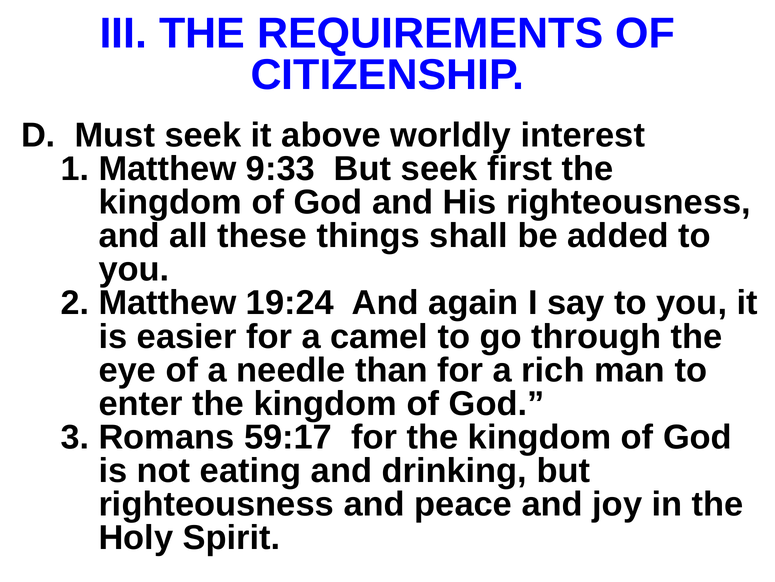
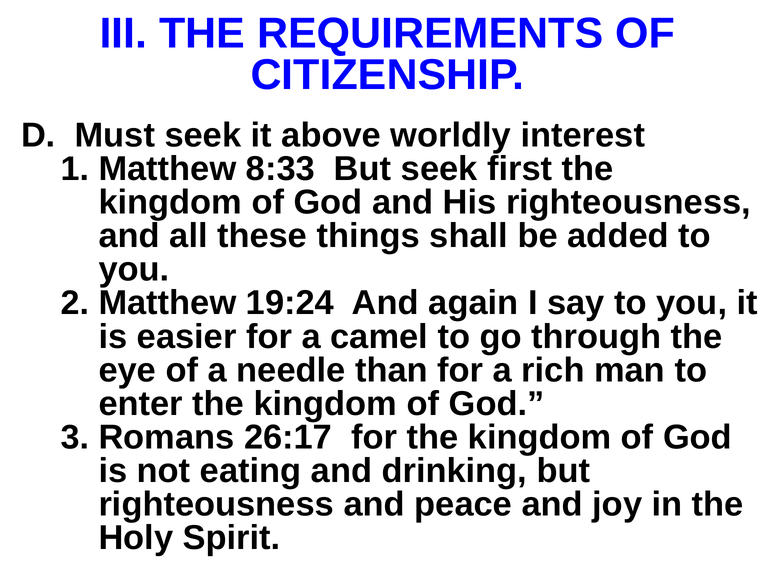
9:33: 9:33 -> 8:33 (280, 169)
59:17: 59:17 -> 26:17 (288, 437)
